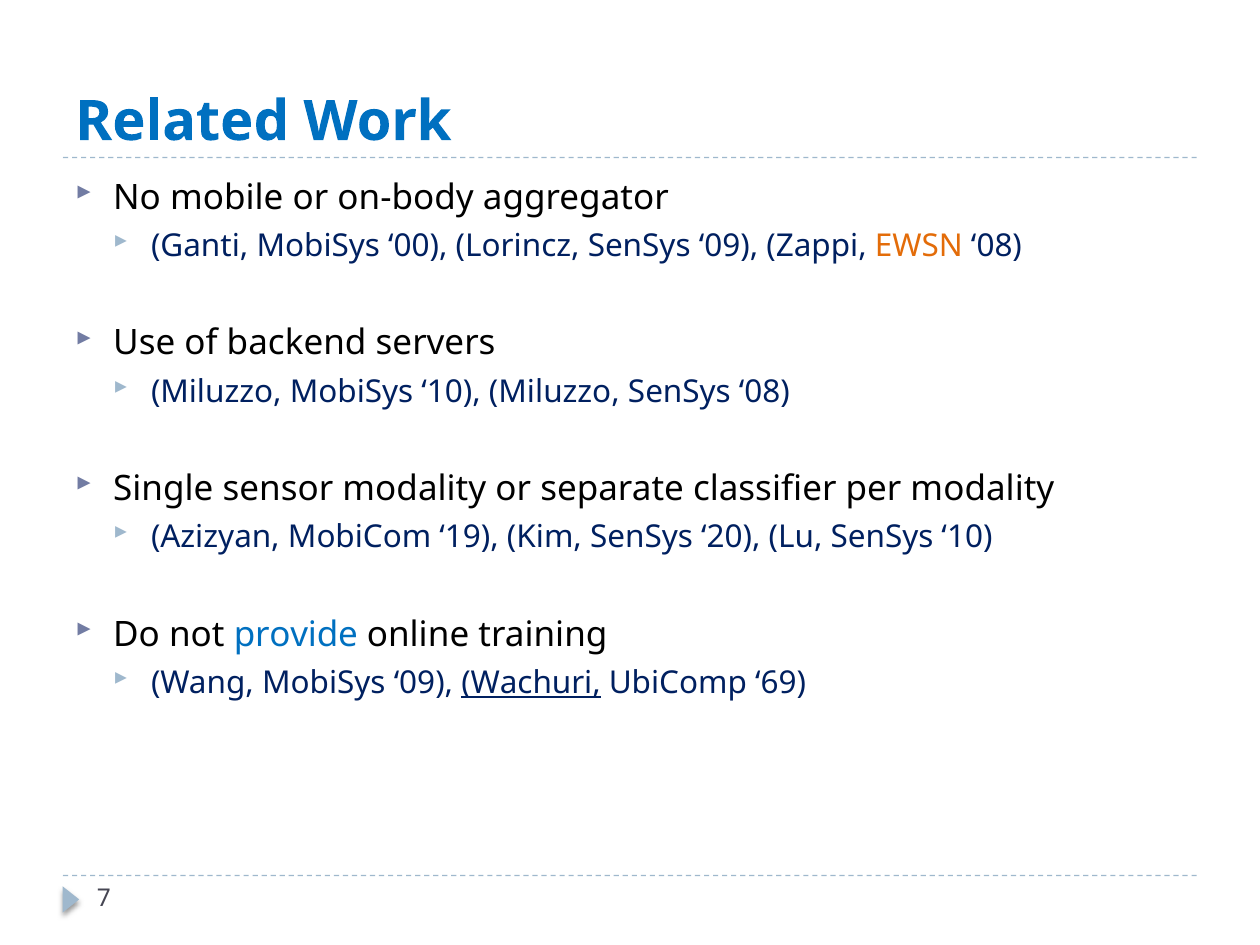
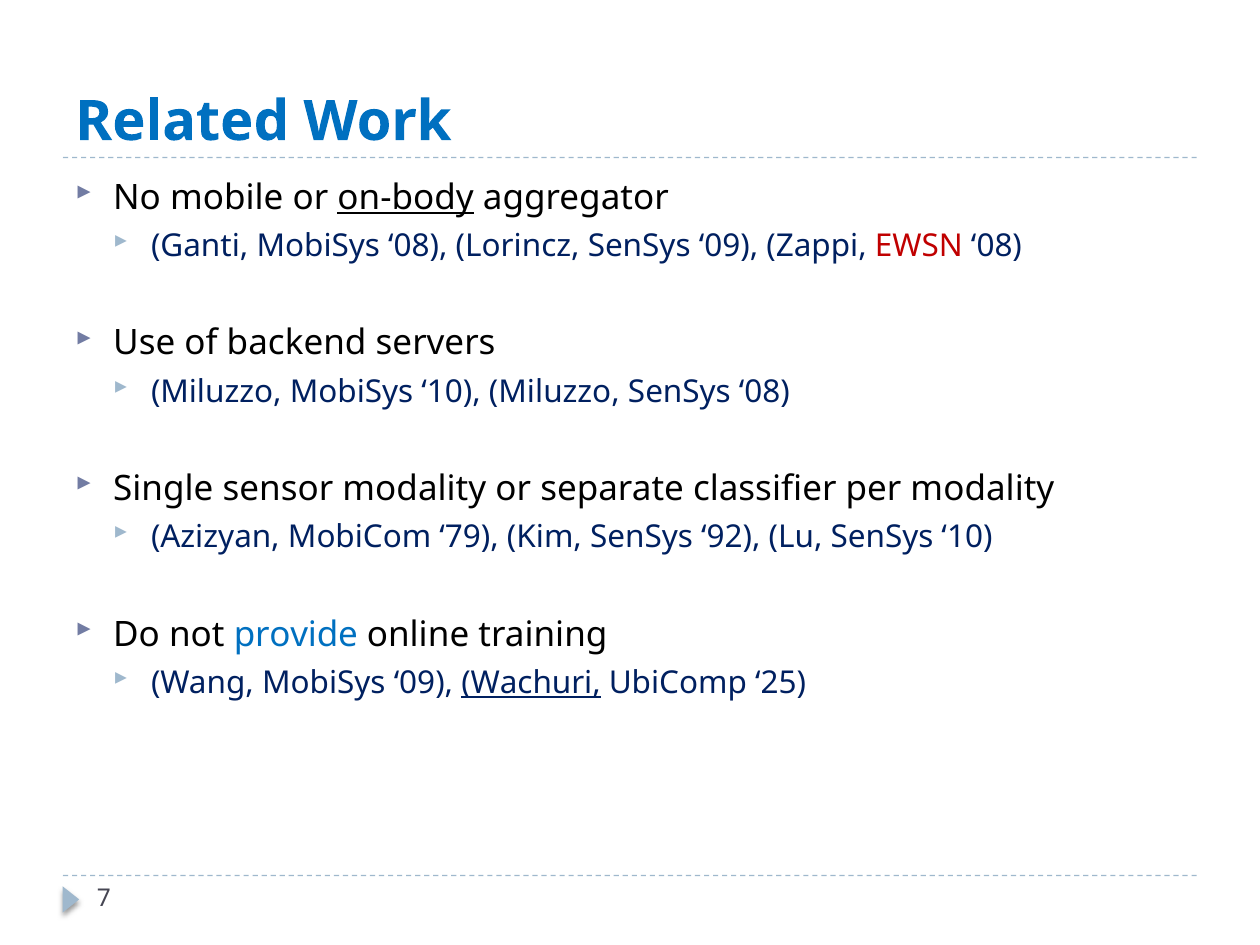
on-body underline: none -> present (406, 198)
MobiSys 00: 00 -> 08 (418, 246)
EWSN colour: orange -> red (919, 246)
19: 19 -> 79 (469, 537)
20: 20 -> 92 (731, 537)
69: 69 -> 25 (781, 683)
